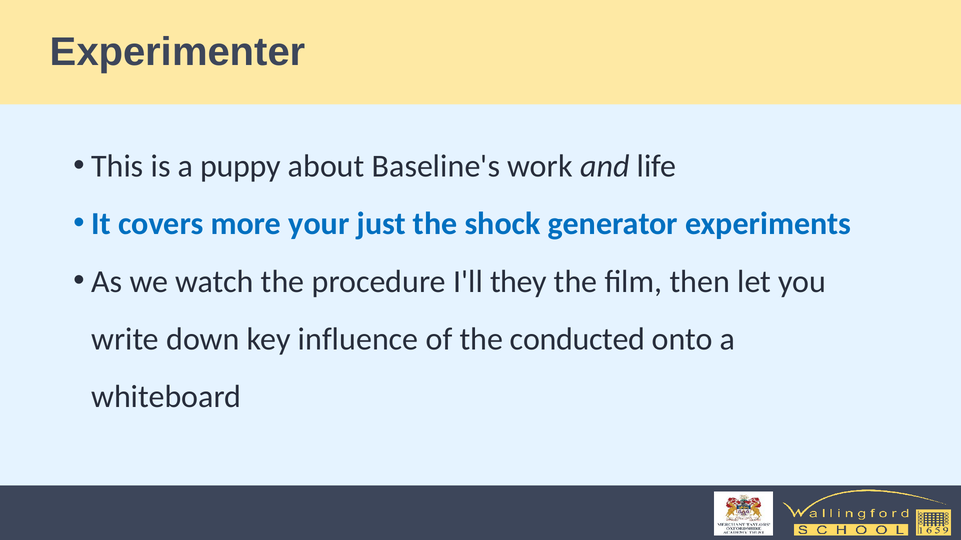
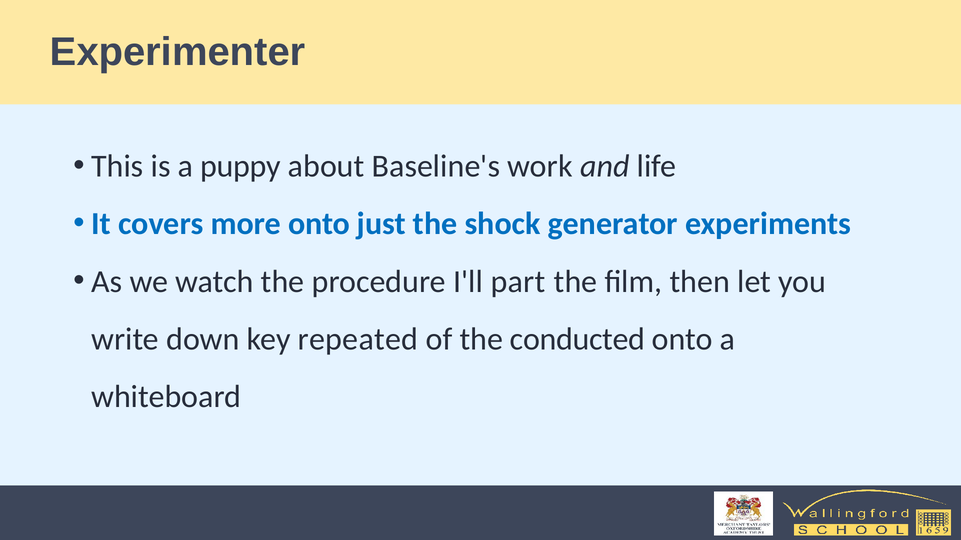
more your: your -> onto (319, 224)
they: they -> part (518, 282)
influence: influence -> repeated (358, 340)
